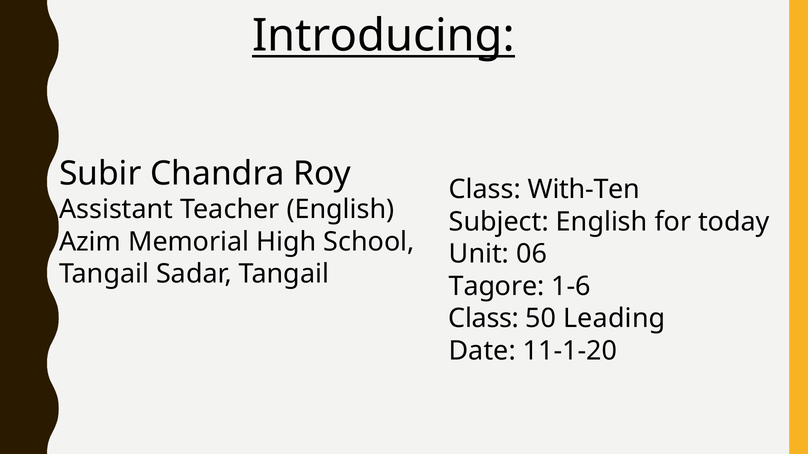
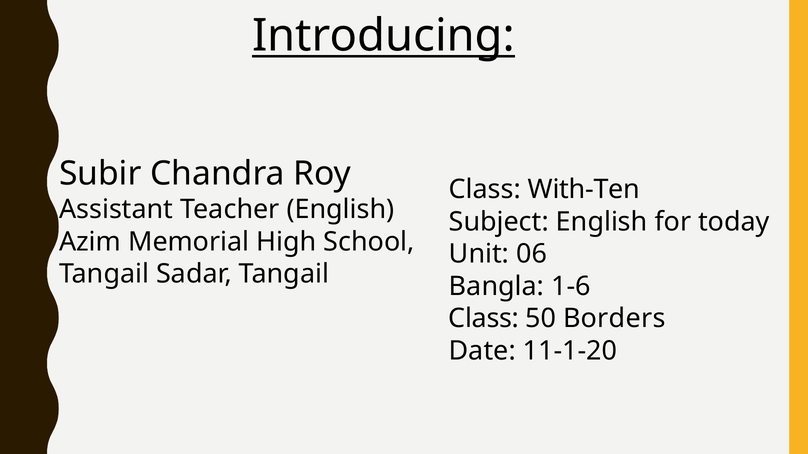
Tagore: Tagore -> Bangla (496, 287)
Leading: Leading -> Borders (614, 319)
